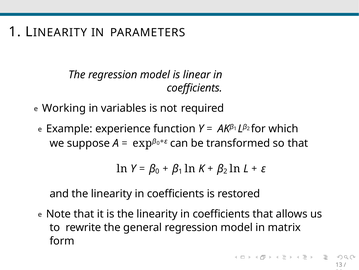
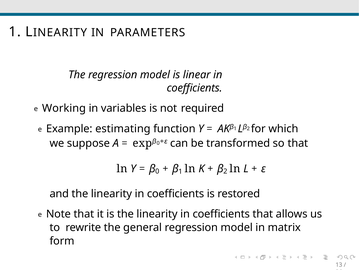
experience: experience -> estimating (123, 128)
